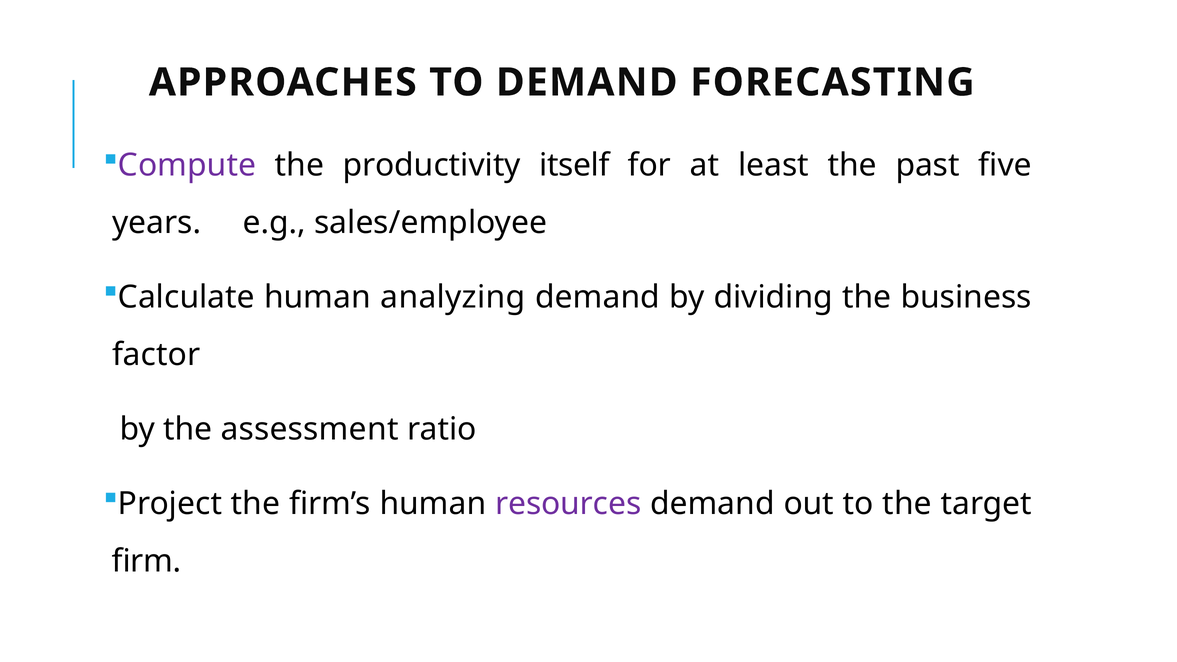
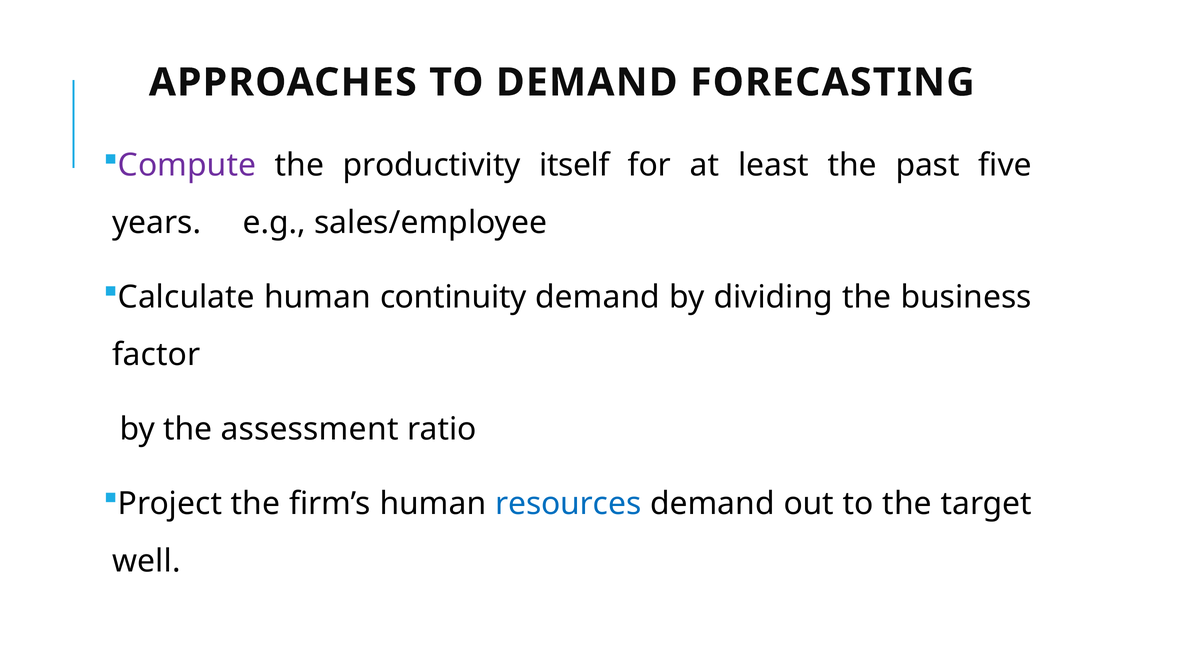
analyzing: analyzing -> continuity (453, 297)
resources colour: purple -> blue (568, 504)
firm: firm -> well (146, 561)
